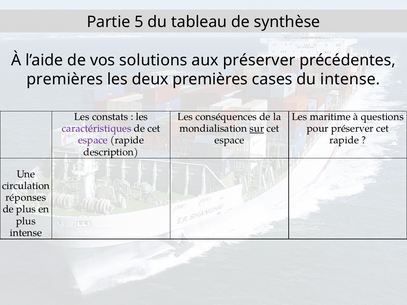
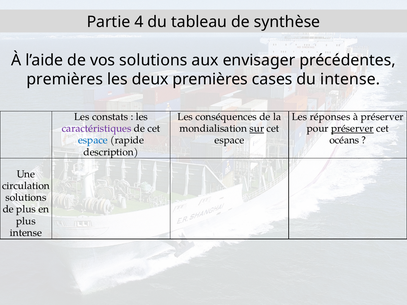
5: 5 -> 4 (139, 22)
aux préserver: préserver -> envisager (259, 60)
maritime: maritime -> réponses (330, 117)
à questions: questions -> préserver (382, 117)
préserver underline: none -> present (352, 129)
espace colour: purple -> blue (93, 140)
rapide: rapide -> océans (344, 140)
réponses: réponses -> solutions (26, 198)
